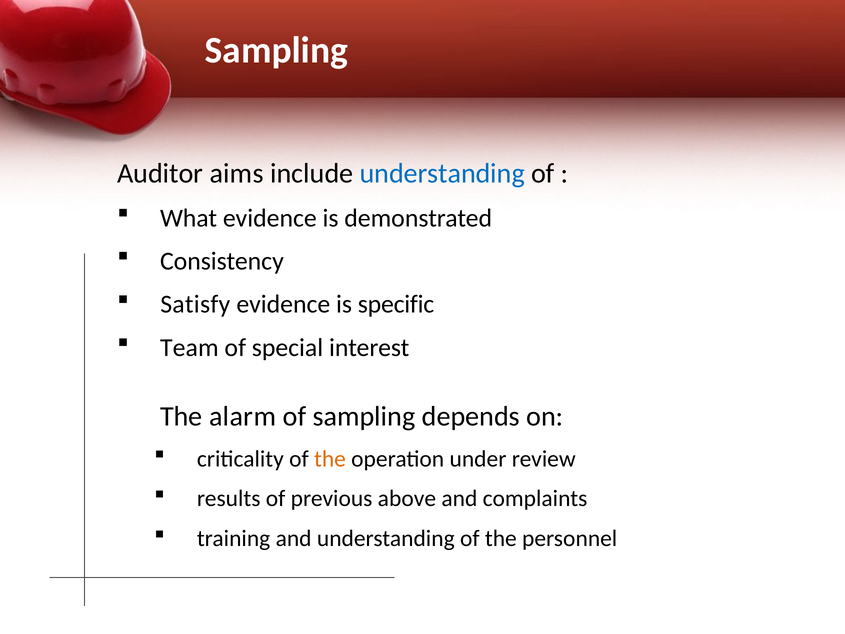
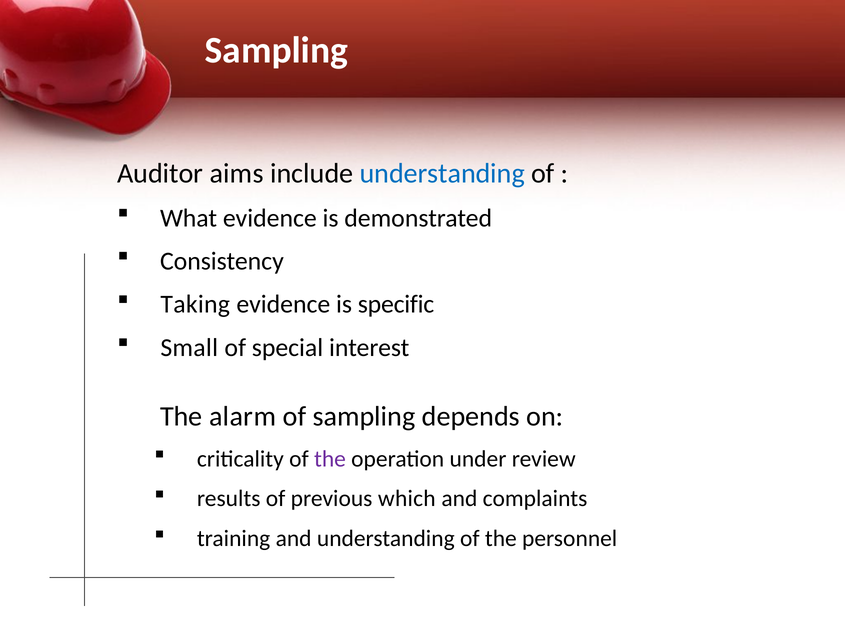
Satisfy: Satisfy -> Taking (195, 304)
Team: Team -> Small (189, 347)
the colour: orange -> purple (330, 459)
above: above -> which (407, 499)
